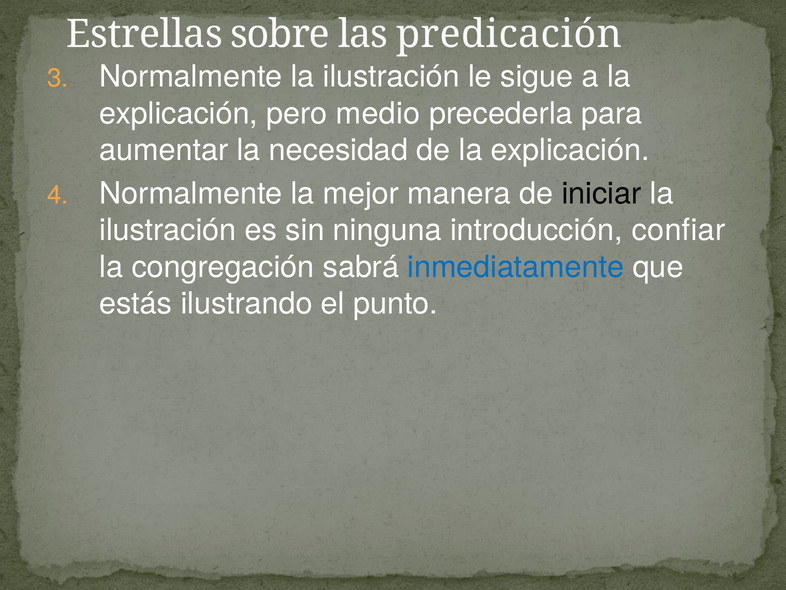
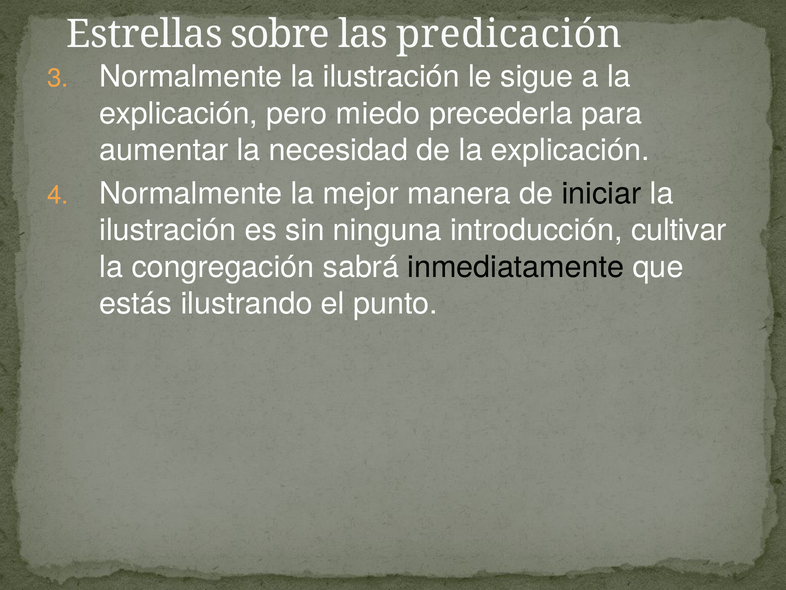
medio: medio -> miedo (378, 113)
confiar: confiar -> cultivar (679, 230)
inmediatamente colour: blue -> black (516, 267)
